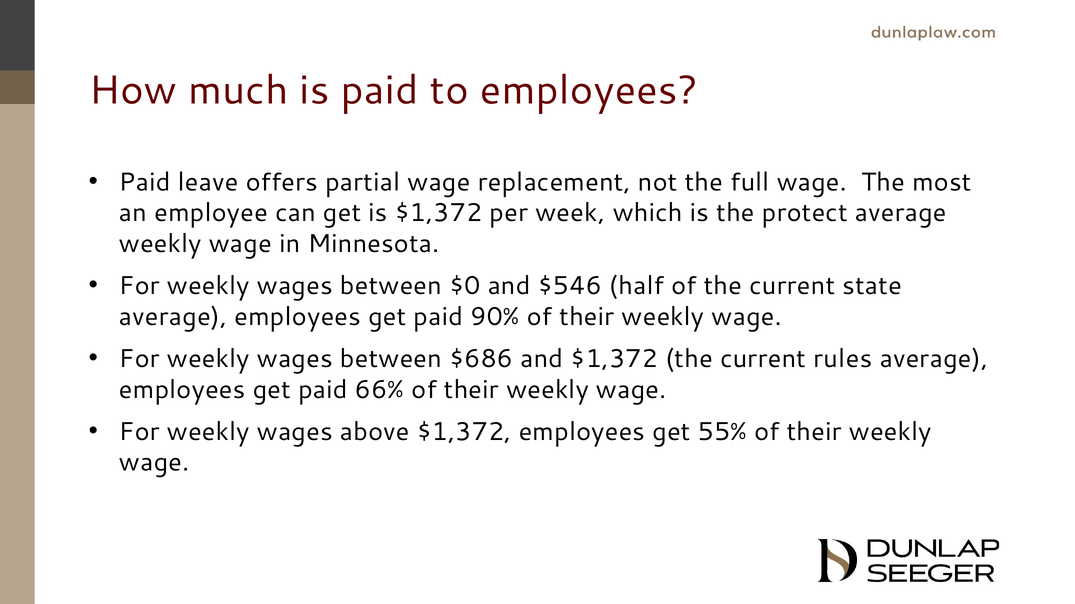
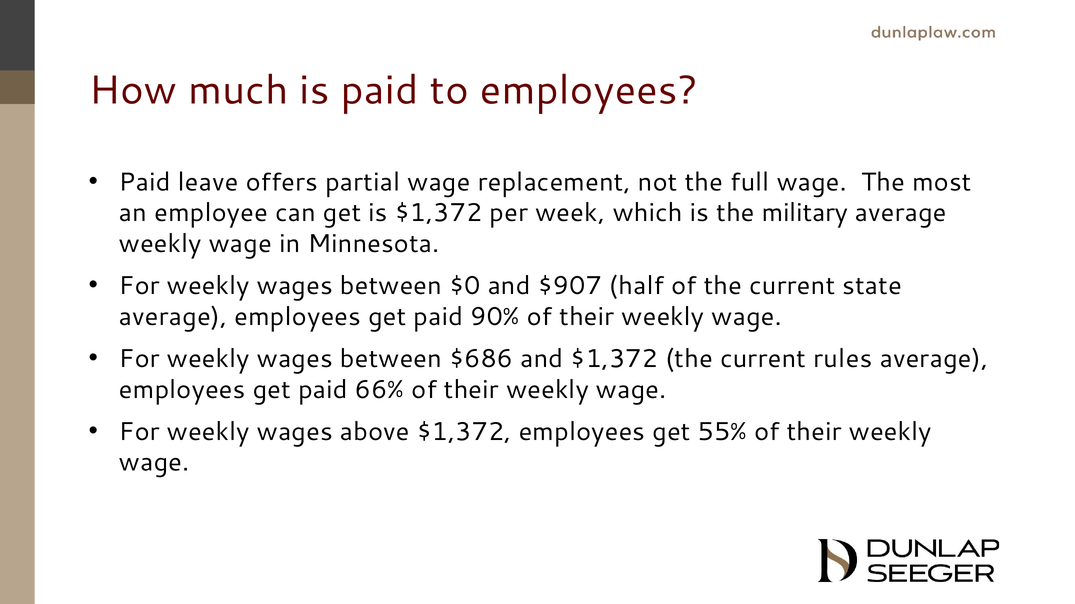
protect: protect -> military (805, 213)
$546: $546 -> $907 (570, 286)
